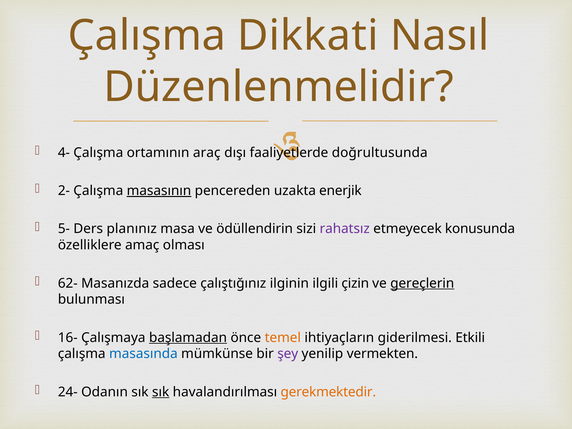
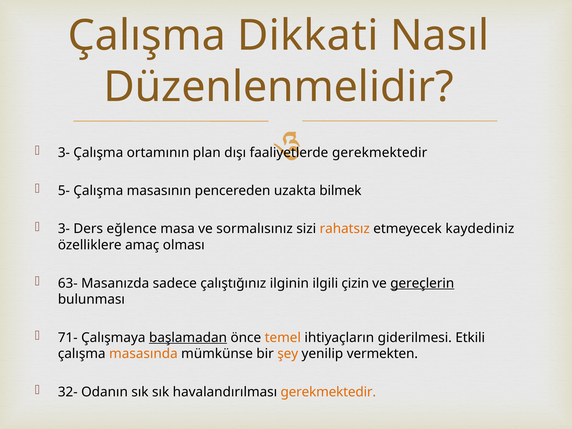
4-: 4- -> 3- (64, 153)
araç: araç -> plan (207, 153)
doğrultusunda: doğrultusunda -> gerekmektedir (380, 153)
2-: 2- -> 5- (64, 191)
masasının underline: present -> none (159, 191)
enerjik: enerjik -> bilmek (340, 191)
5-: 5- -> 3- (64, 229)
planınız: planınız -> eğlence (132, 229)
ödüllendirin: ödüllendirin -> sormalısınız (255, 229)
rahatsız colour: purple -> orange (345, 229)
konusunda: konusunda -> kaydediniz (480, 229)
62-: 62- -> 63- (68, 283)
16-: 16- -> 71- (68, 338)
masasında colour: blue -> orange (143, 354)
şey colour: purple -> orange (288, 354)
24-: 24- -> 32- (68, 392)
sık underline: present -> none (161, 392)
